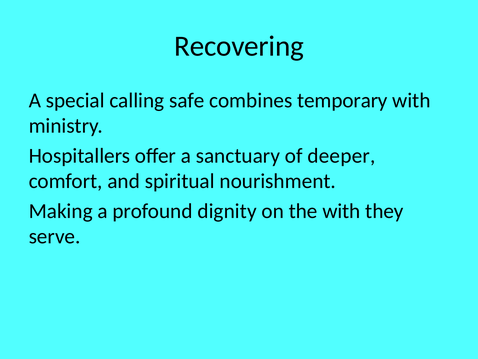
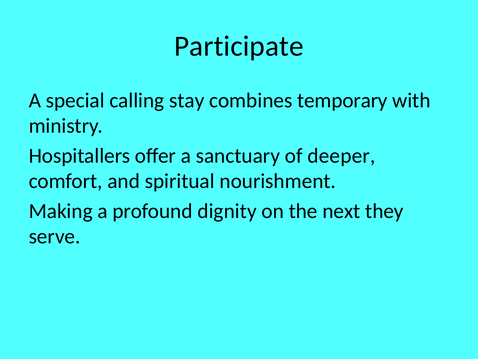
Recovering: Recovering -> Participate (239, 46)
safe: safe -> stay (187, 100)
the with: with -> next (341, 211)
